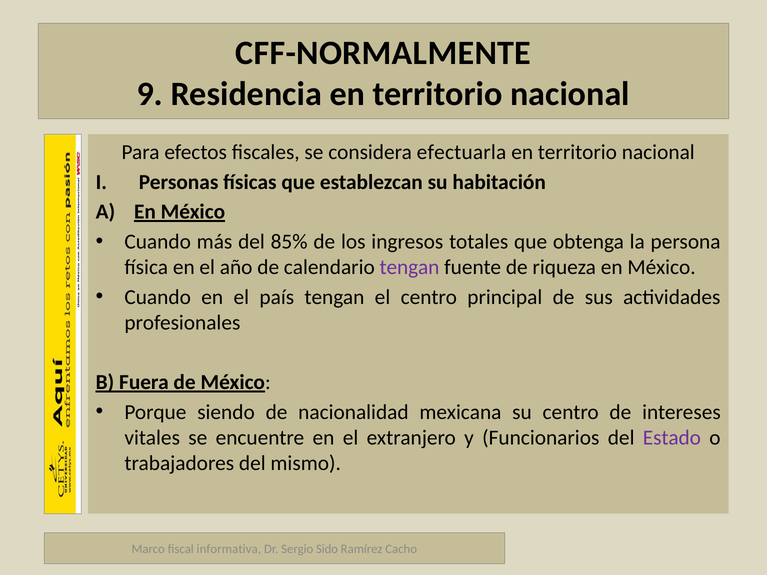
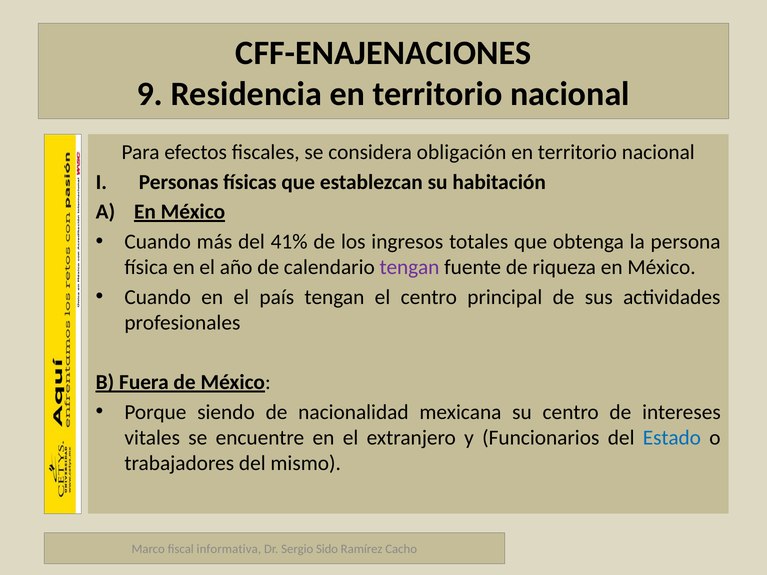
CFF-NORMALMENTE: CFF-NORMALMENTE -> CFF-ENAJENACIONES (383, 53)
efectuarla: efectuarla -> obligación (462, 152)
85%: 85% -> 41% (289, 242)
Estado colour: purple -> blue (672, 438)
